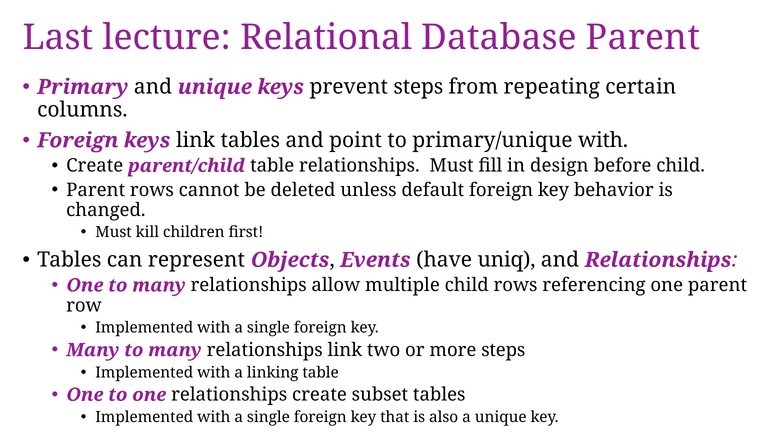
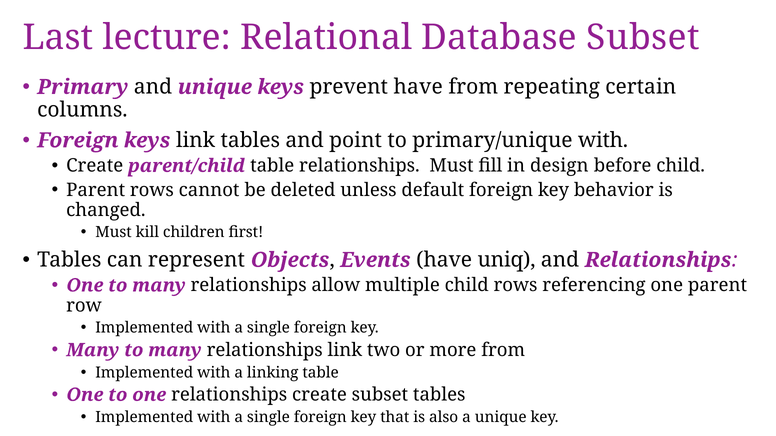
Database Parent: Parent -> Subset (643, 38)
prevent steps: steps -> have (418, 87)
more steps: steps -> from (503, 350)
